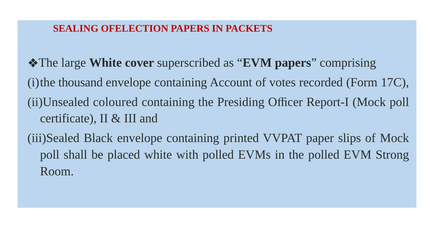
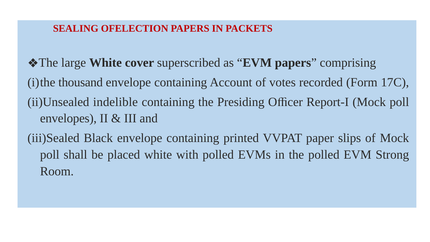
coloured: coloured -> indelible (115, 102)
certificate: certificate -> envelopes (68, 118)
